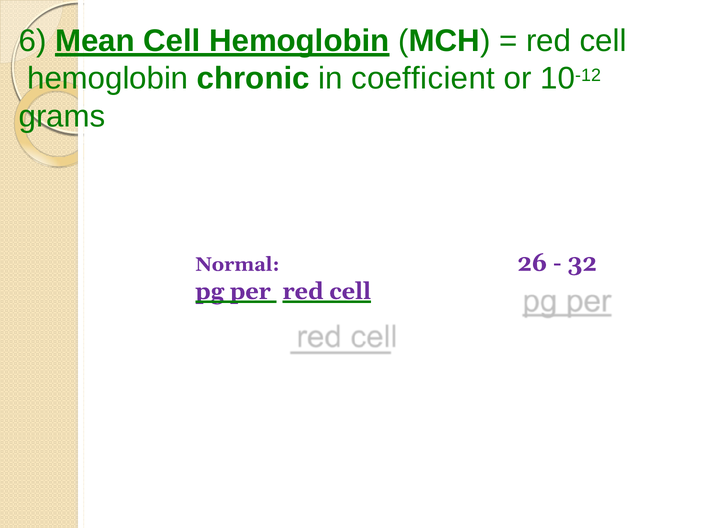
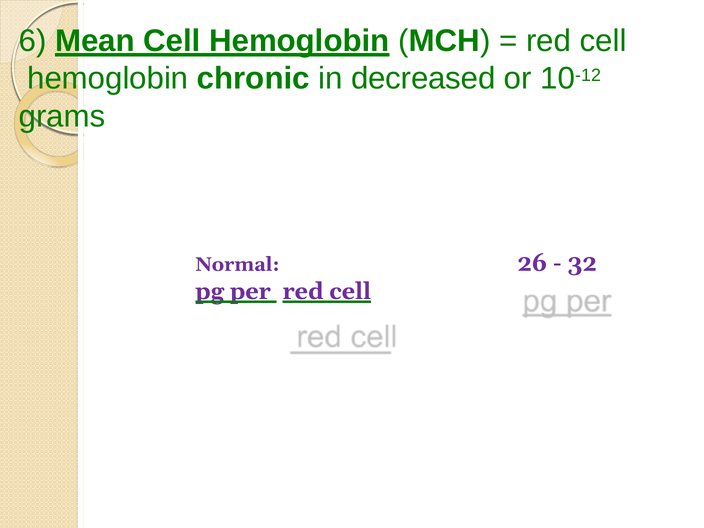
coefficient: coefficient -> decreased (423, 79)
